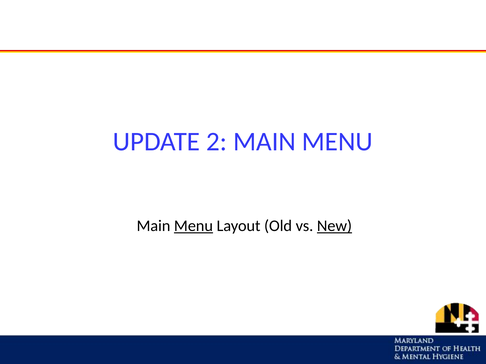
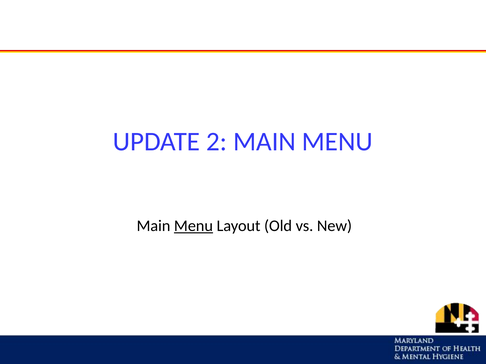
New underline: present -> none (334, 226)
